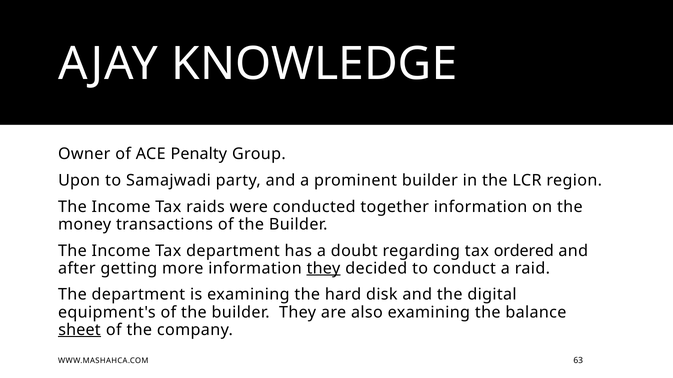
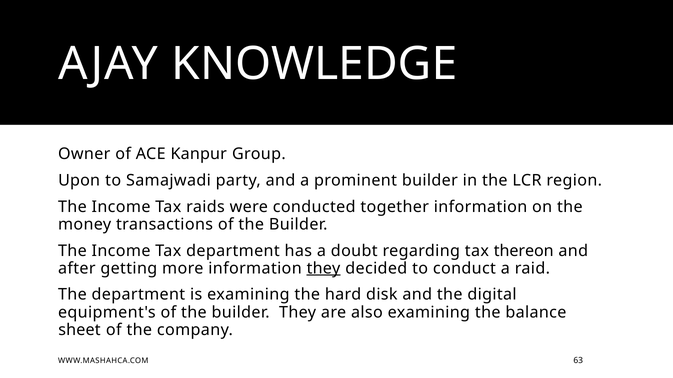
Penalty: Penalty -> Kanpur (199, 154)
ordered: ordered -> thereon (524, 251)
sheet underline: present -> none (80, 330)
